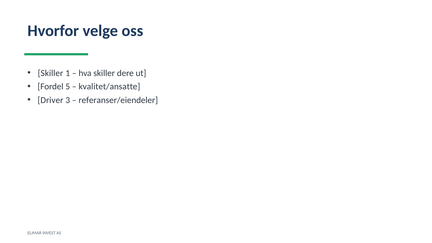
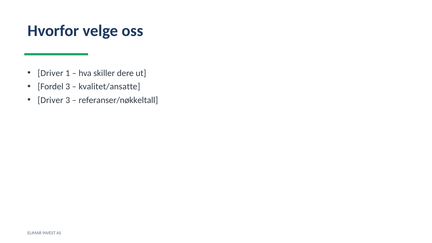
Skiller: Skiller -> Driver (50, 73)
Fordel 5: 5 -> 3 (68, 87)
referanser/eiendeler: referanser/eiendeler -> referanser/nøkkeltall (118, 100)
